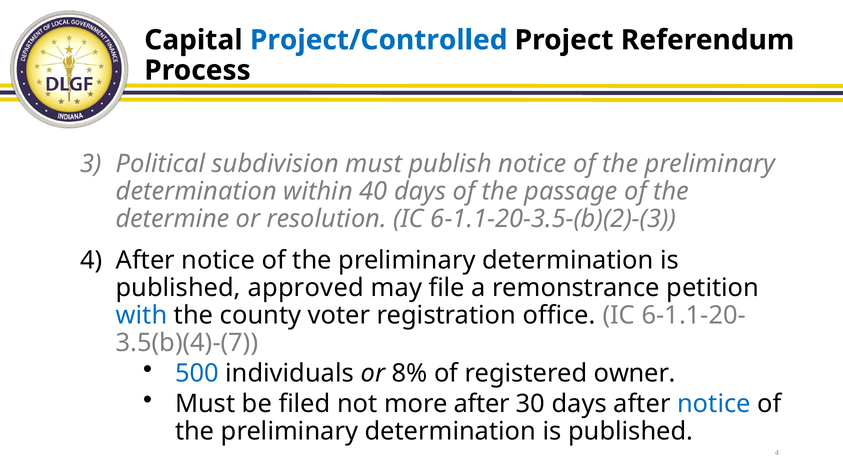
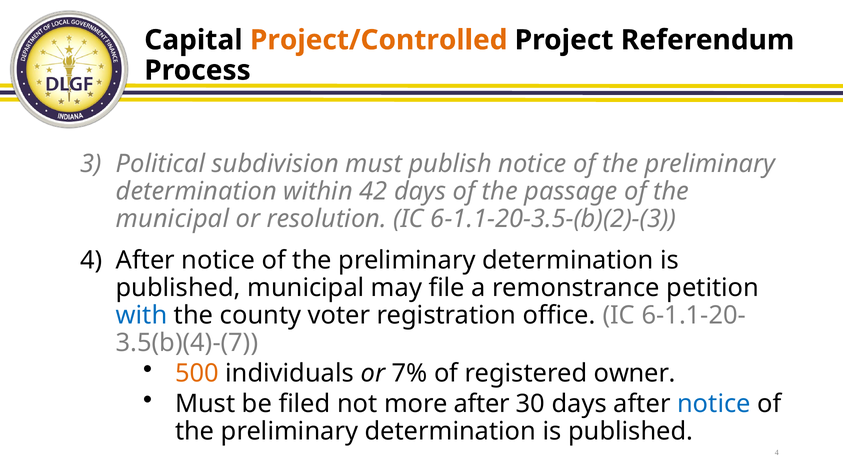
Project/Controlled colour: blue -> orange (379, 40)
40: 40 -> 42 (373, 191)
determine: determine -> municipal (172, 219)
published approved: approved -> municipal (306, 288)
500 colour: blue -> orange (197, 374)
8%: 8% -> 7% (410, 374)
